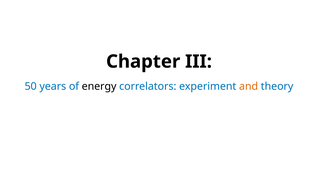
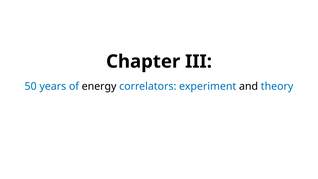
and colour: orange -> black (249, 86)
